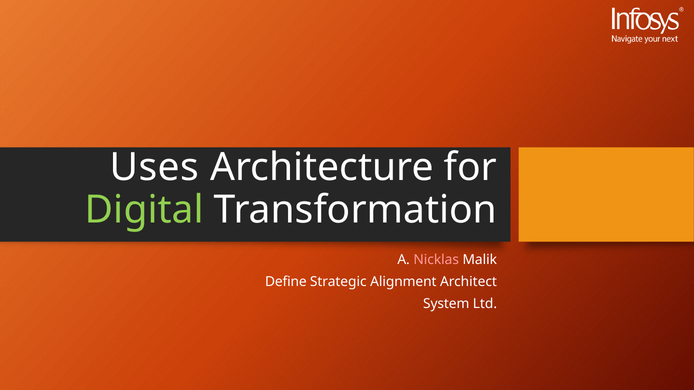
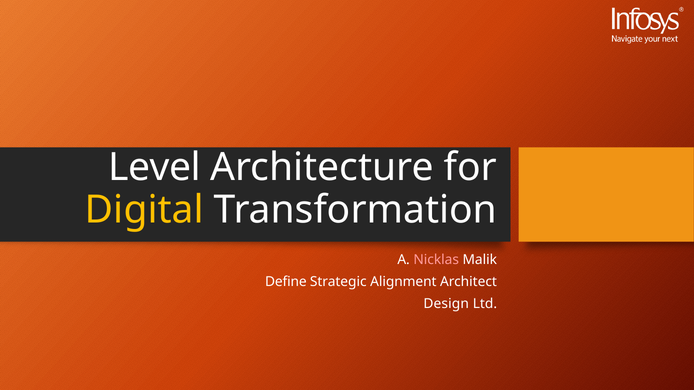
Uses: Uses -> Level (155, 168)
Digital colour: light green -> yellow (144, 210)
System: System -> Design (446, 304)
